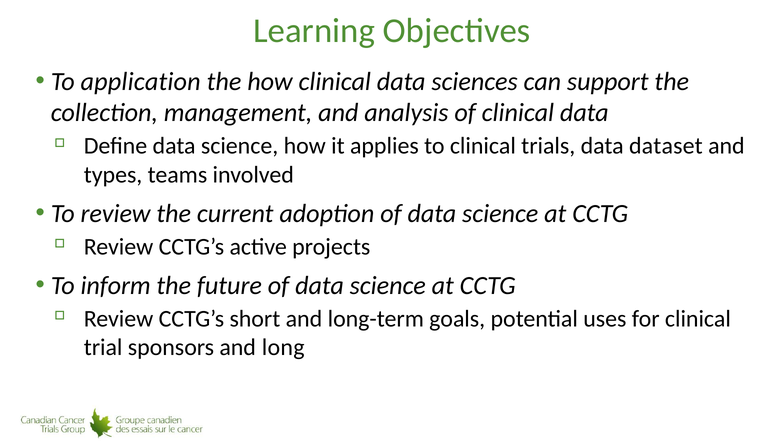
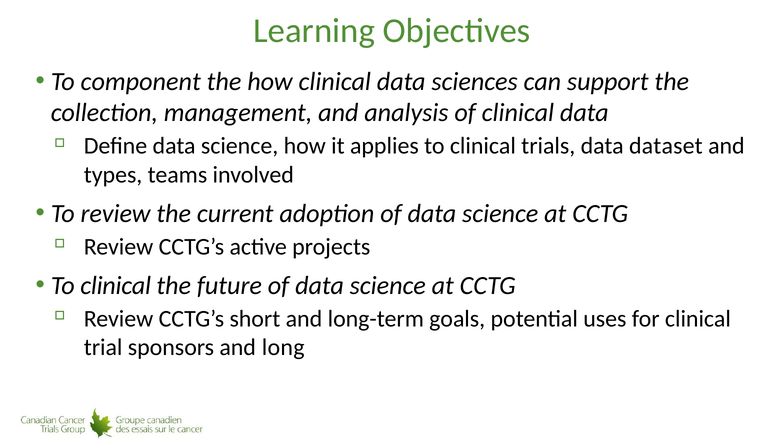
application: application -> component (141, 81)
inform: inform -> clinical (116, 286)
